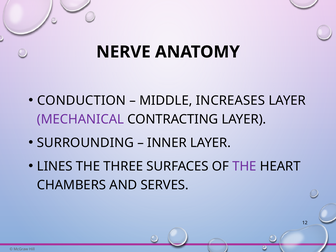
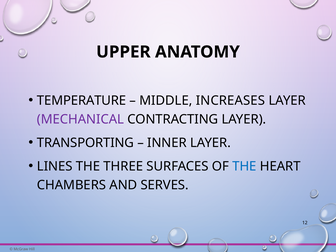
NERVE: NERVE -> UPPER (123, 52)
CONDUCTION: CONDUCTION -> TEMPERATURE (82, 101)
SURROUNDING: SURROUNDING -> TRANSPORTING (85, 143)
THE colour: purple -> blue (244, 166)
